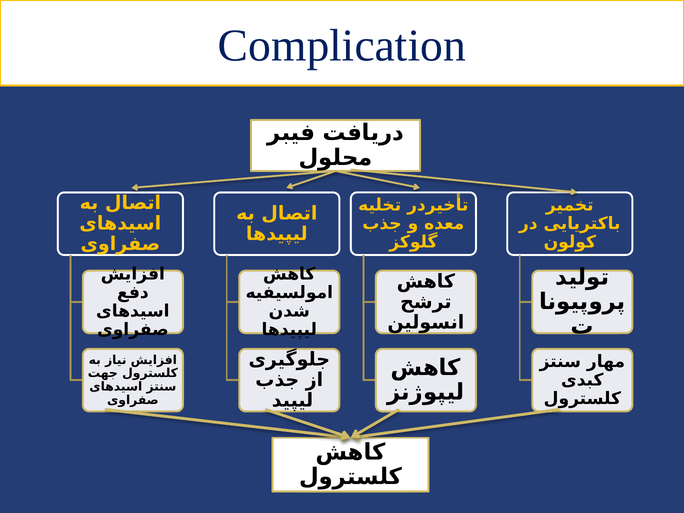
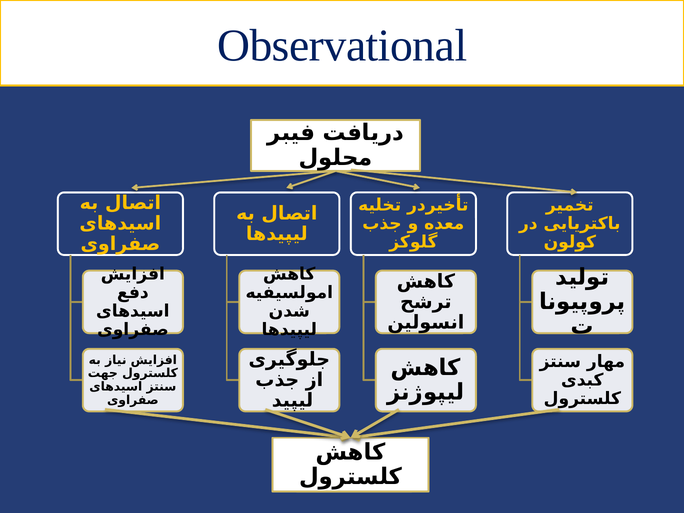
Complication: Complication -> Observational (342, 46)
